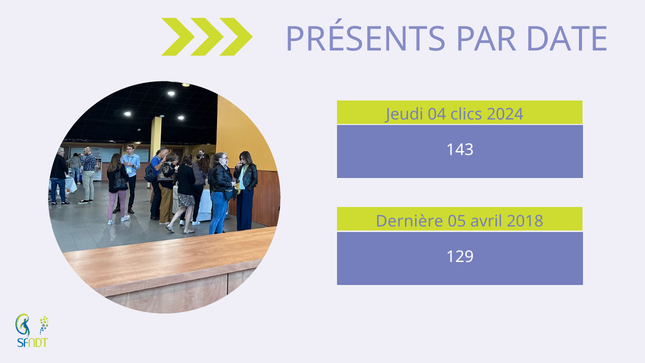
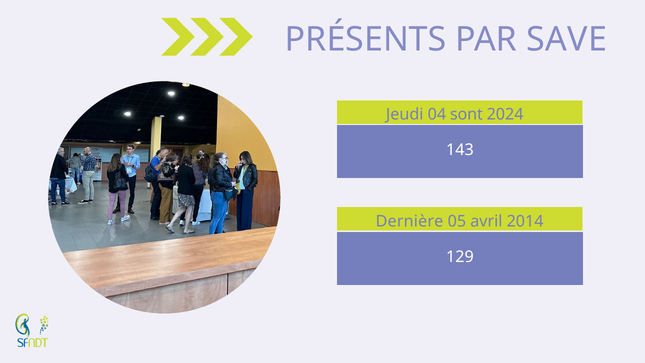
DATE: DATE -> SAVE (567, 39)
clics: clics -> sont (466, 114)
2018: 2018 -> 2014 (525, 221)
